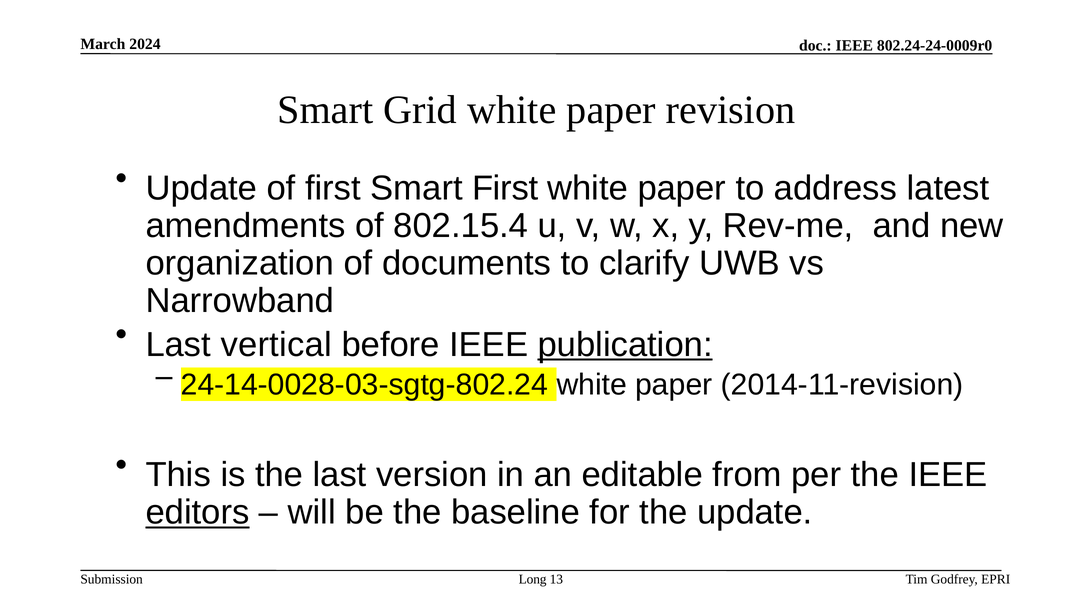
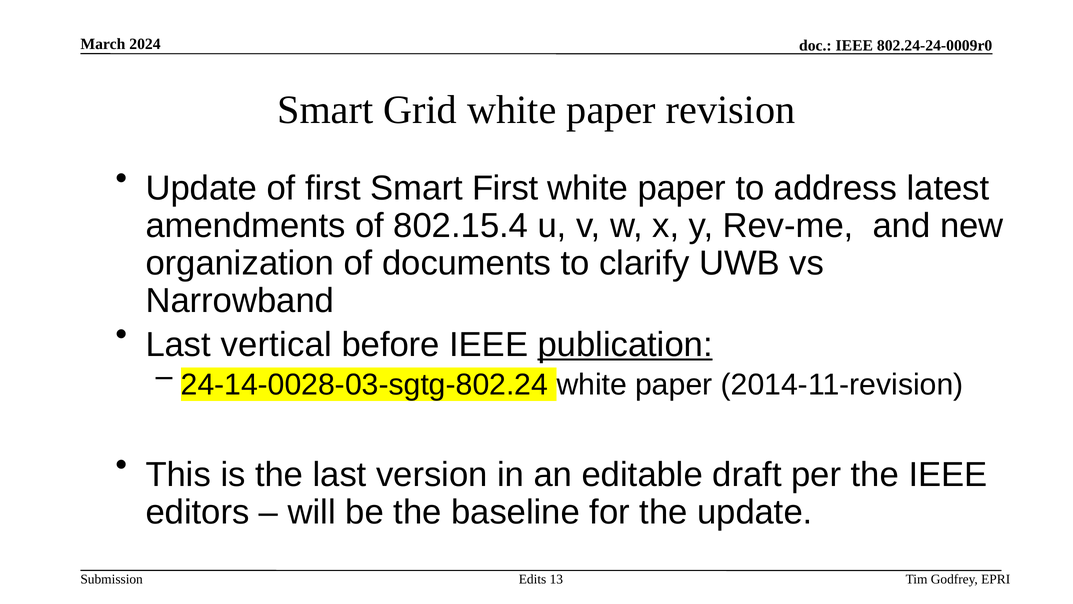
from: from -> draft (747, 475)
editors underline: present -> none (198, 512)
Long: Long -> Edits (533, 579)
